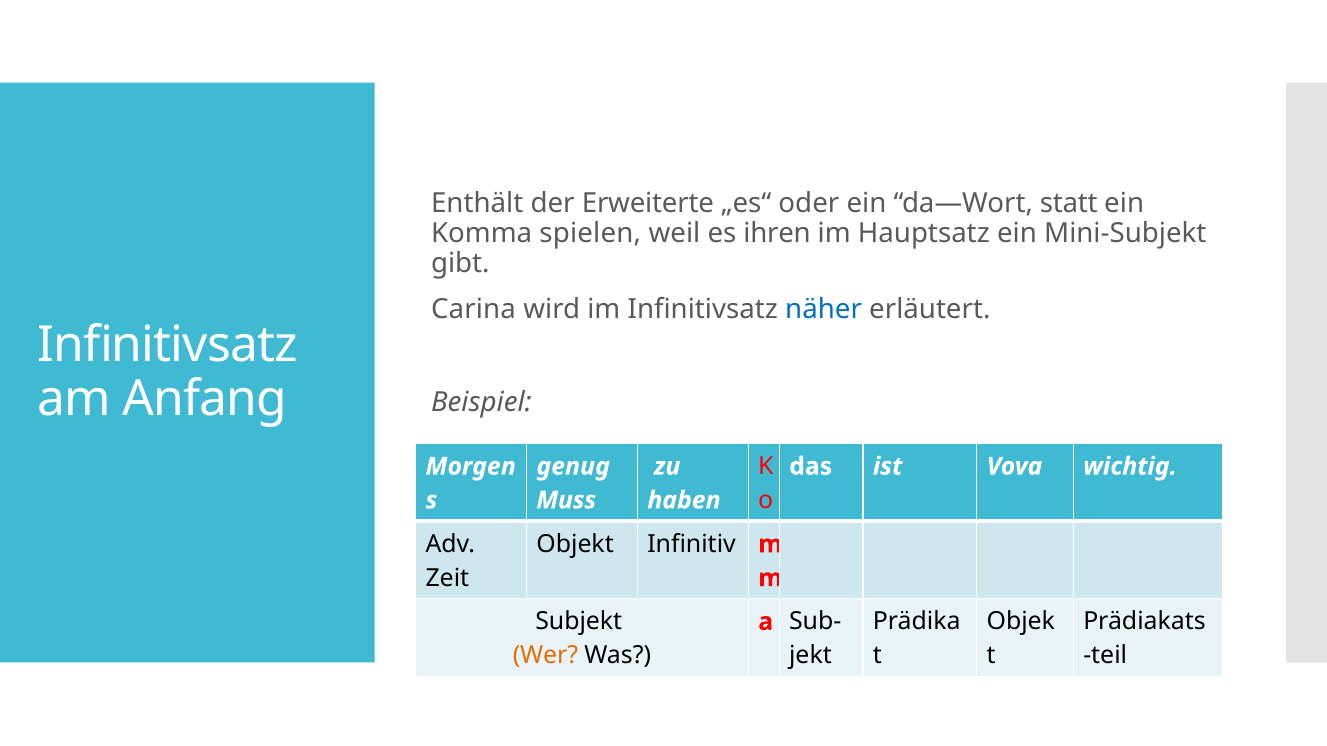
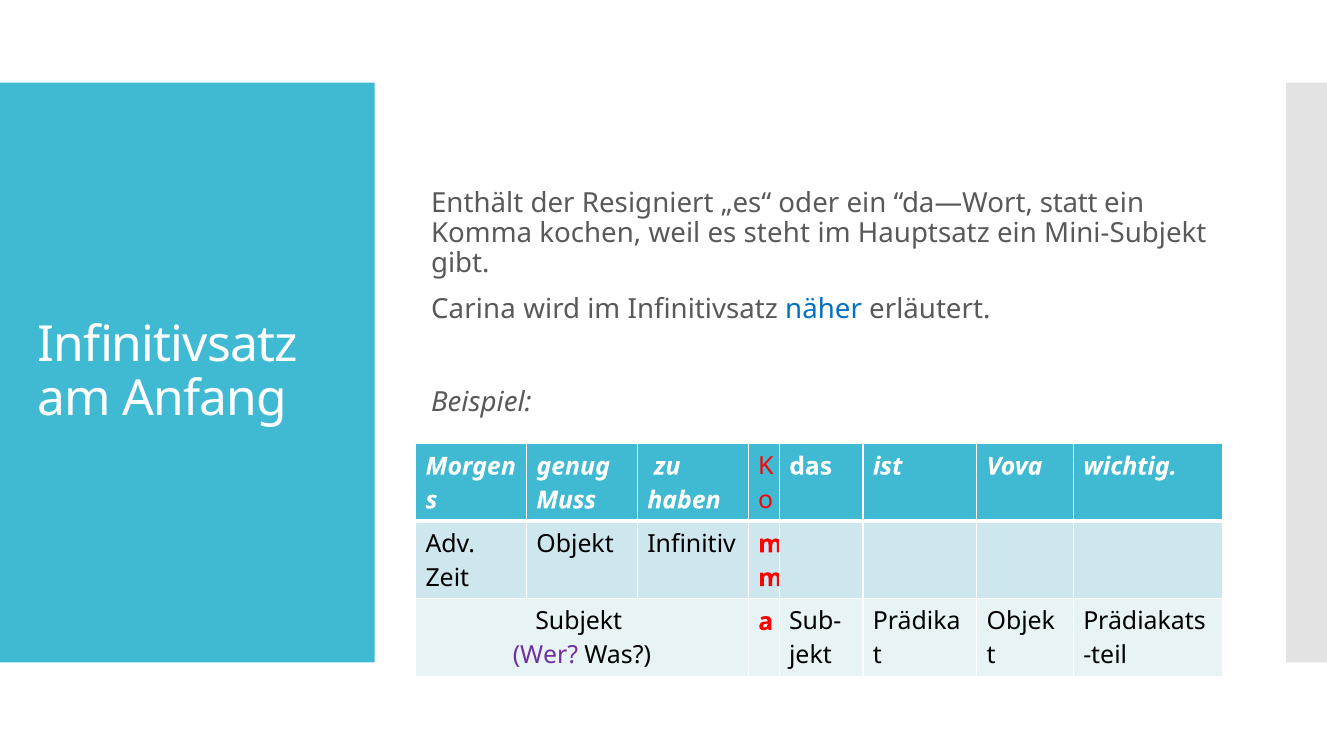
Erweiterte: Erweiterte -> Resigniert (648, 203)
spielen: spielen -> kochen (590, 233)
ihren: ihren -> steht (777, 233)
Wer colour: orange -> purple (545, 656)
